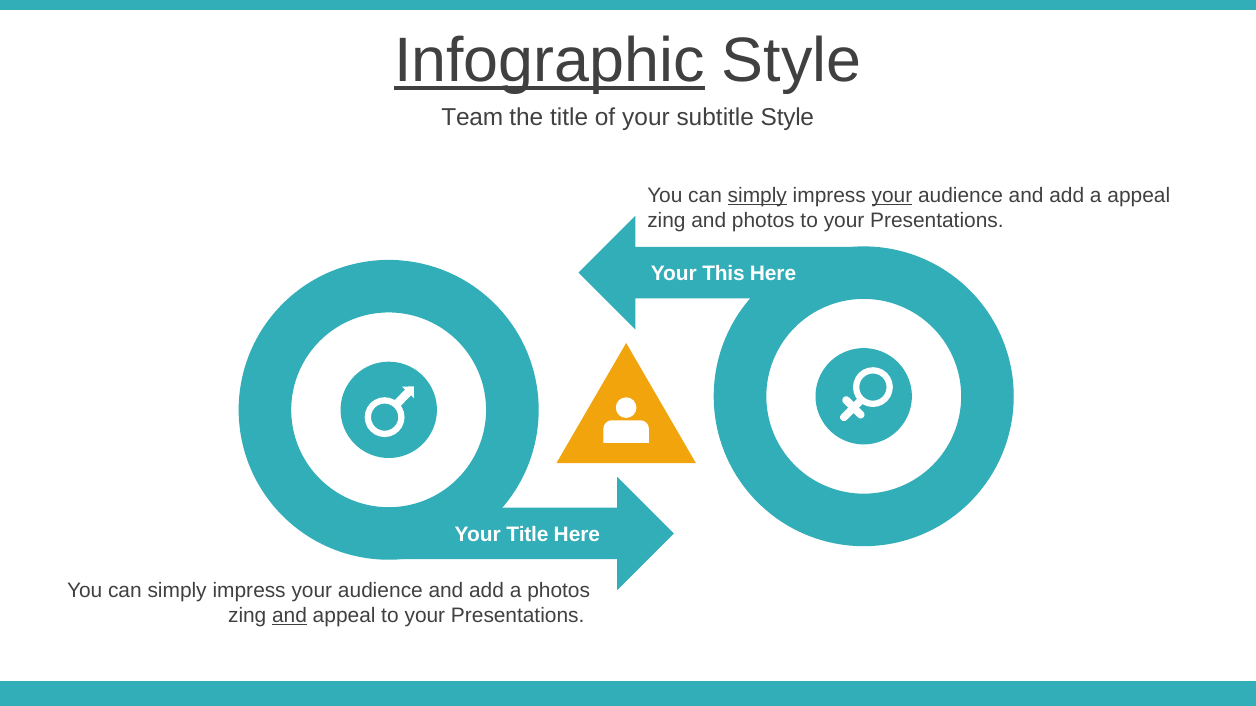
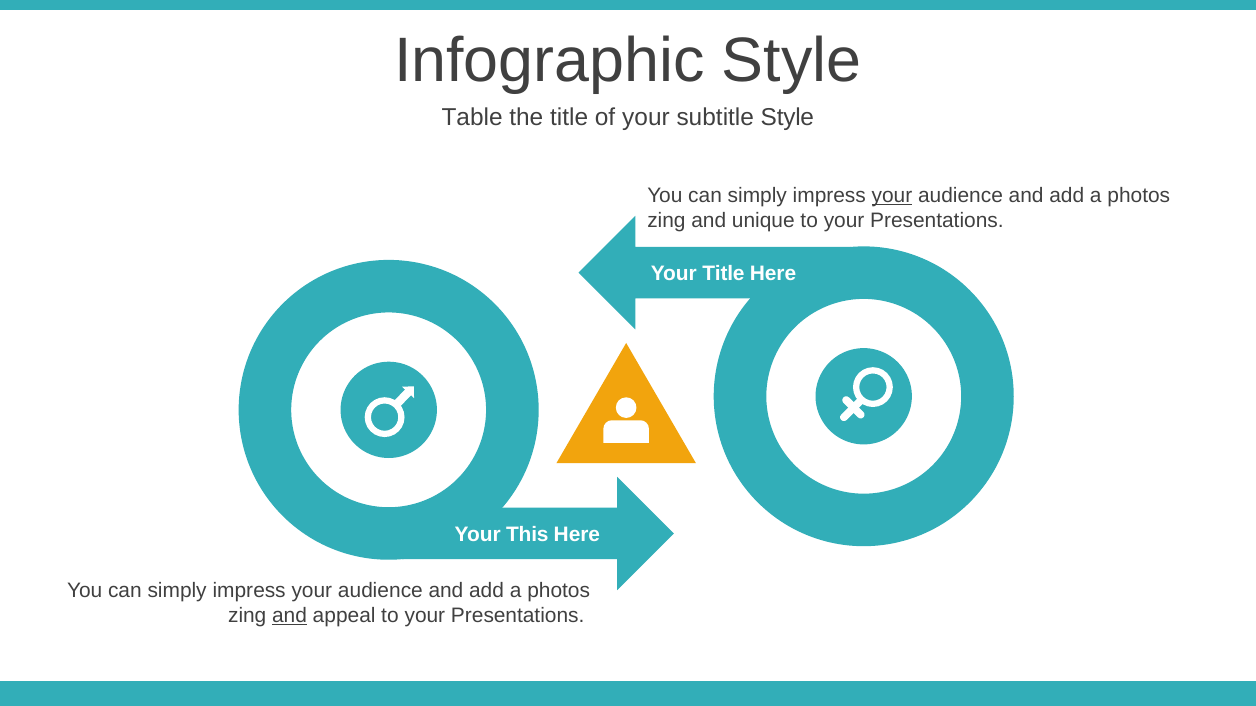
Infographic underline: present -> none (549, 61)
Team: Team -> Table (472, 118)
simply underline: present -> none (757, 195)
appeal: appeal -> photos (1139, 195)
and photos: photos -> unique (763, 220)
Your This: This -> Title (723, 274)
Your Title: Title -> This (527, 535)
